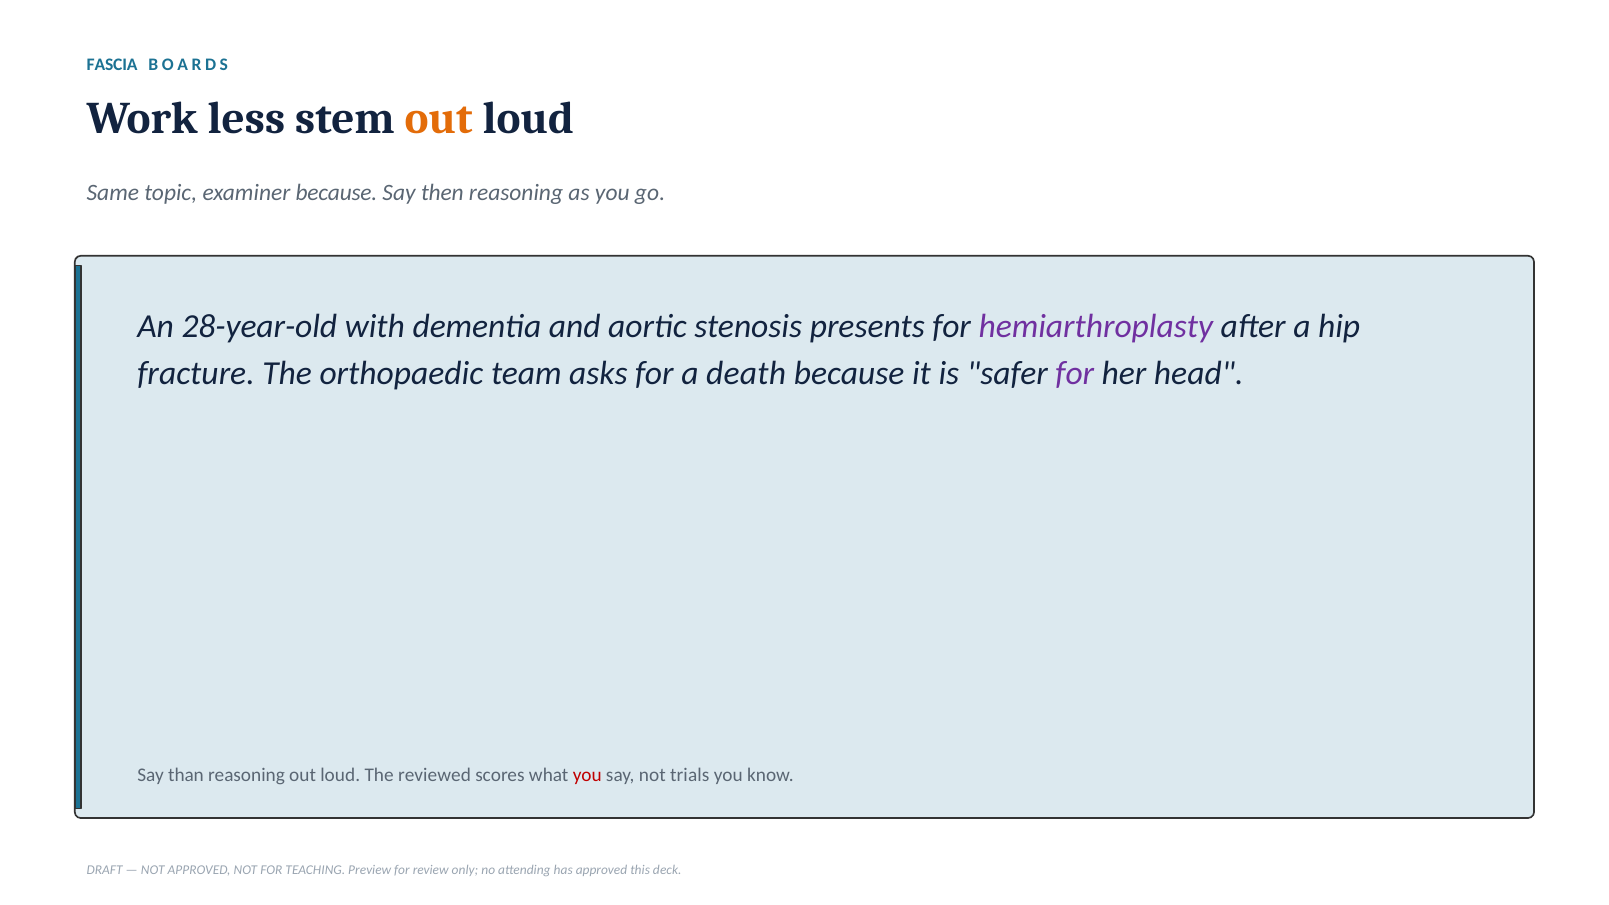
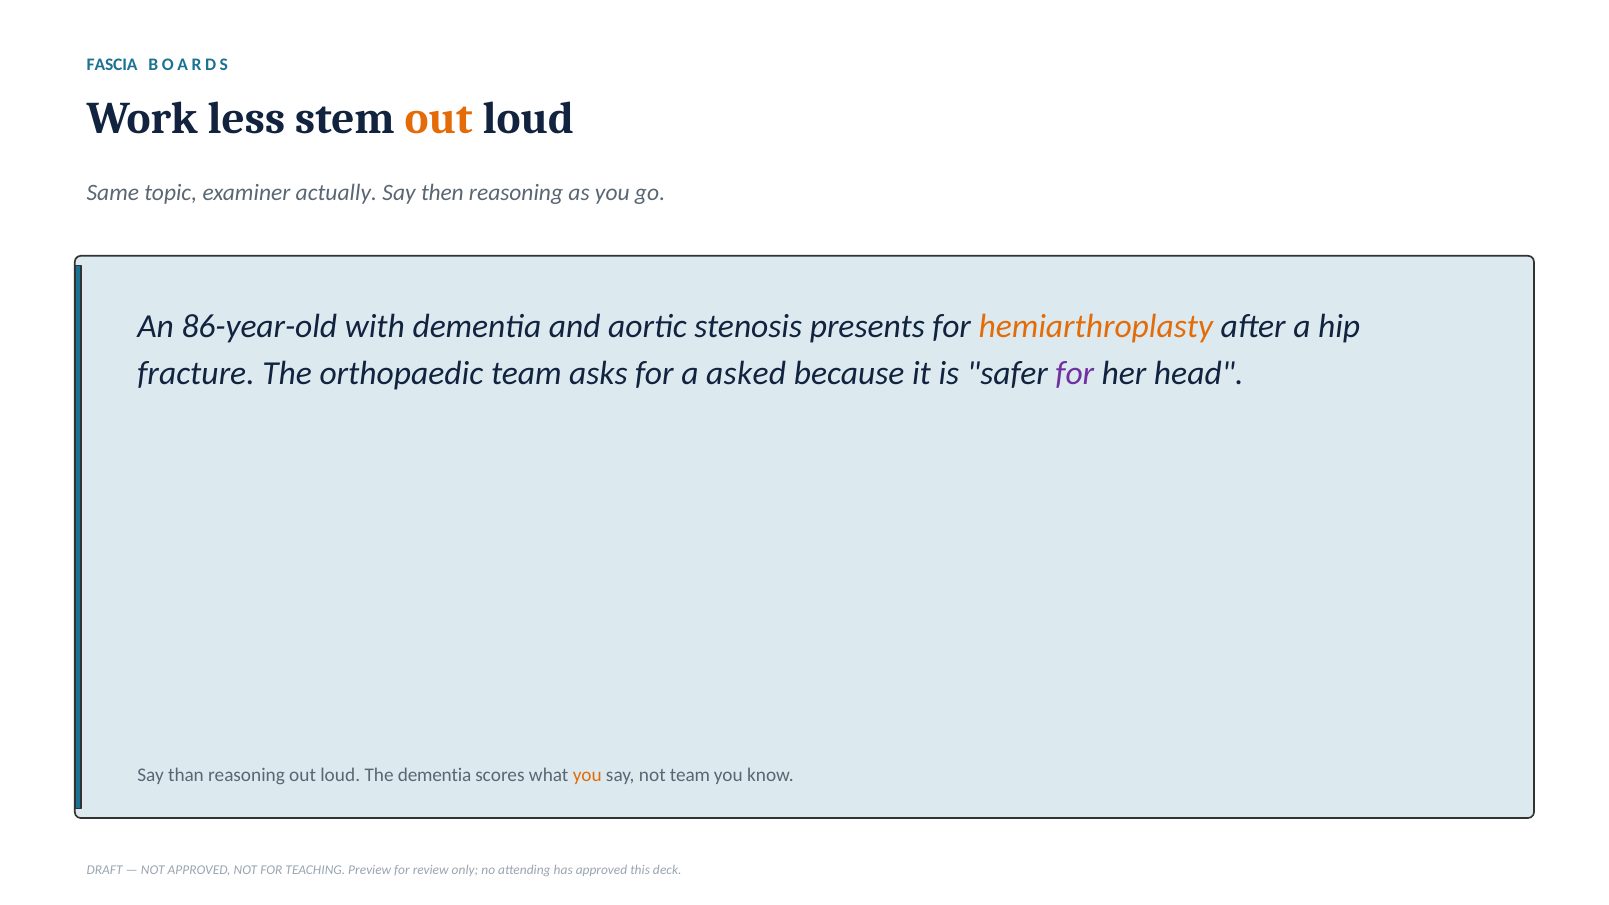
examiner because: because -> actually (336, 193)
28-year-old: 28-year-old -> 86-year-old (259, 327)
hemiarthroplasty colour: purple -> orange (1096, 327)
death: death -> asked (746, 373)
The reviewed: reviewed -> dementia (435, 775)
you colour: red -> orange (587, 775)
not trials: trials -> team (690, 775)
